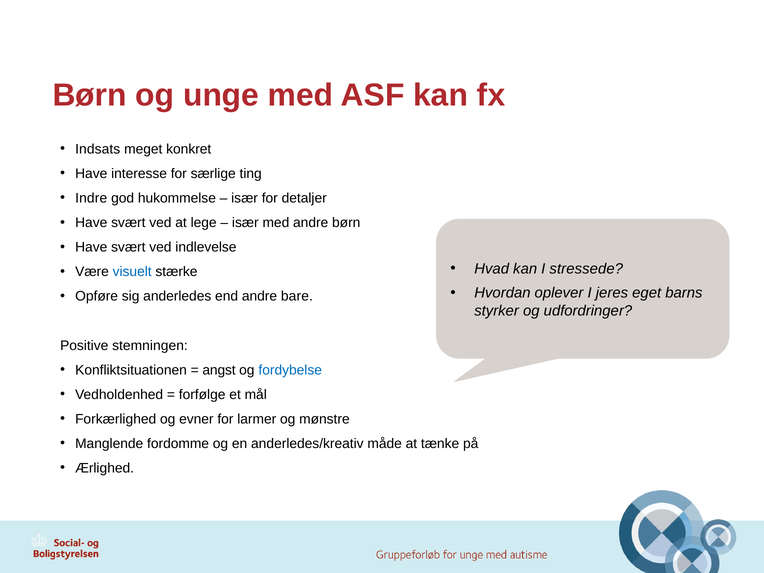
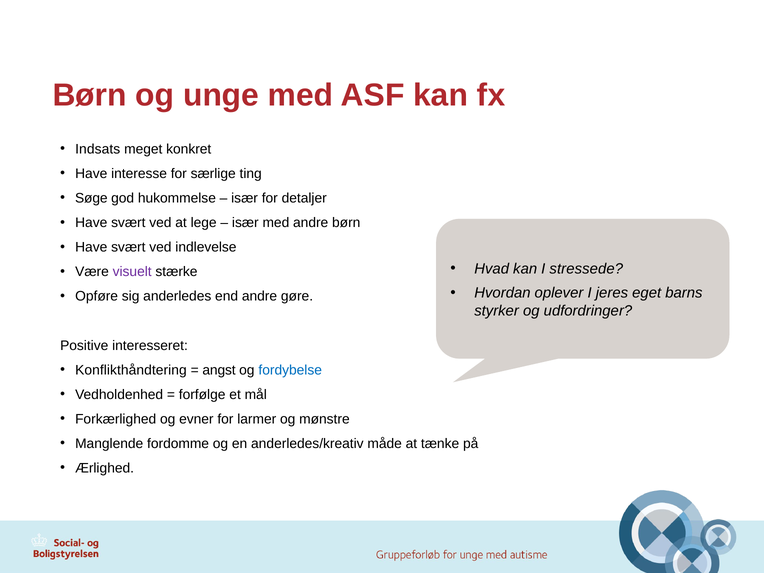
Indre: Indre -> Søge (91, 198)
visuelt colour: blue -> purple (132, 272)
bare: bare -> gøre (297, 296)
stemningen: stemningen -> interesseret (150, 346)
Konfliktsituationen: Konfliktsituationen -> Konflikthåndtering (131, 370)
